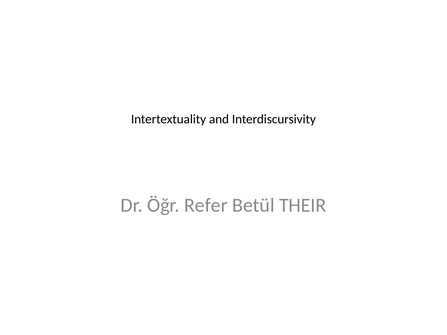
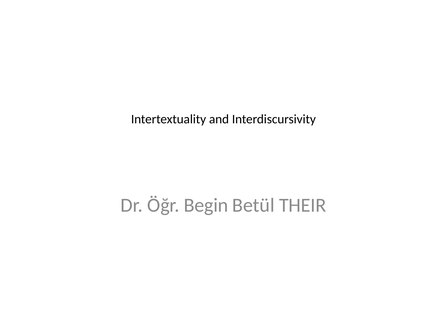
Refer: Refer -> Begin (206, 206)
